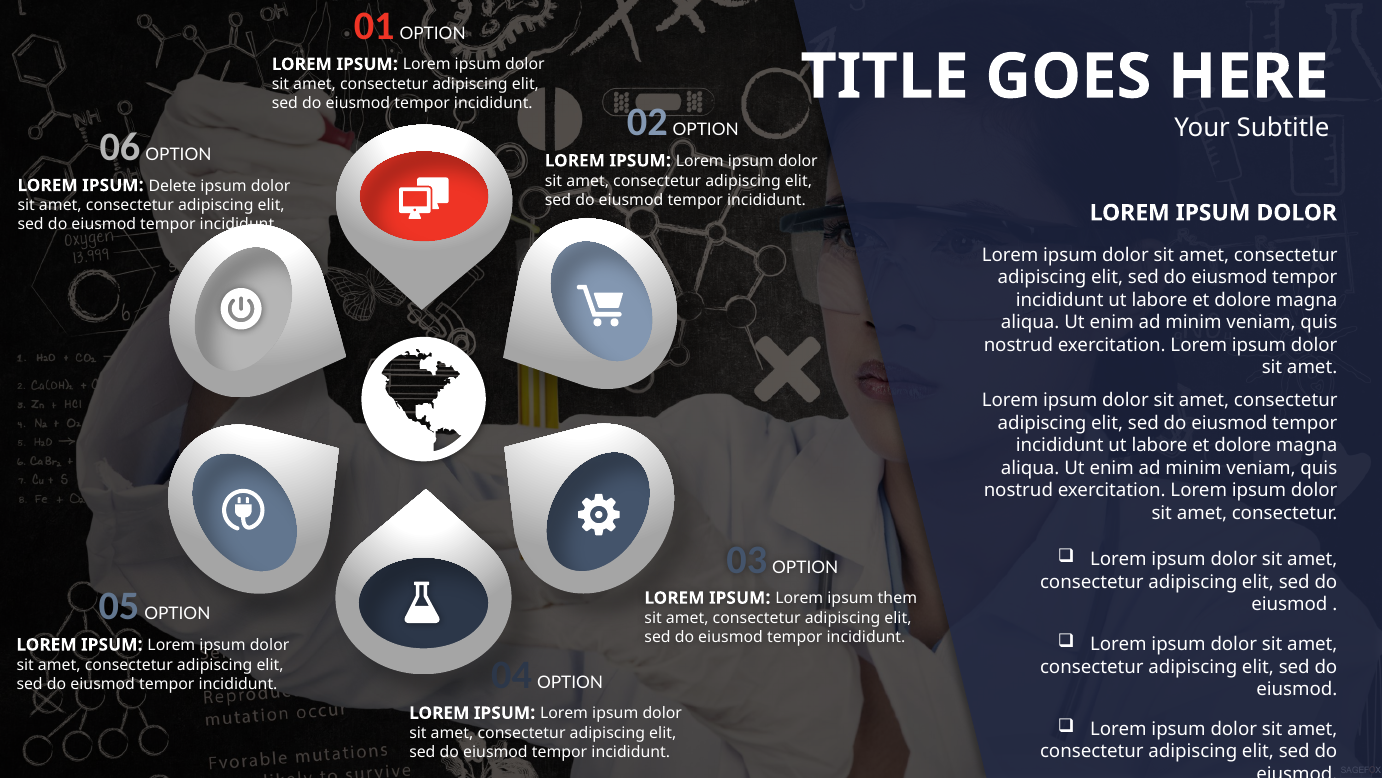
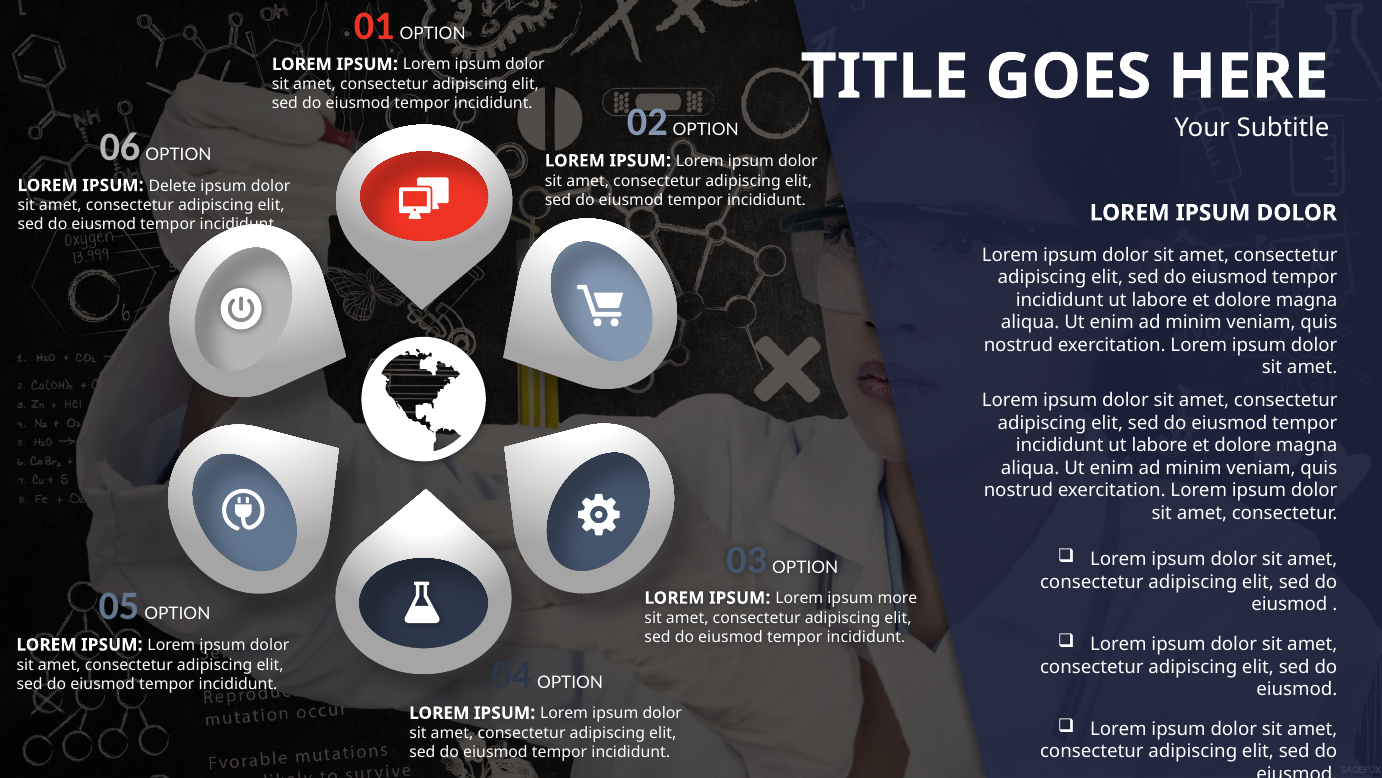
them: them -> more (897, 598)
